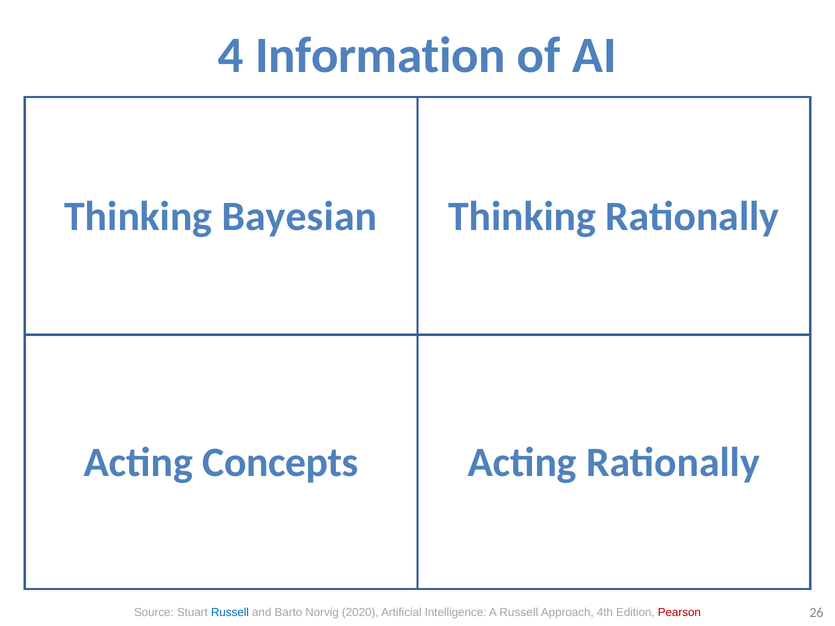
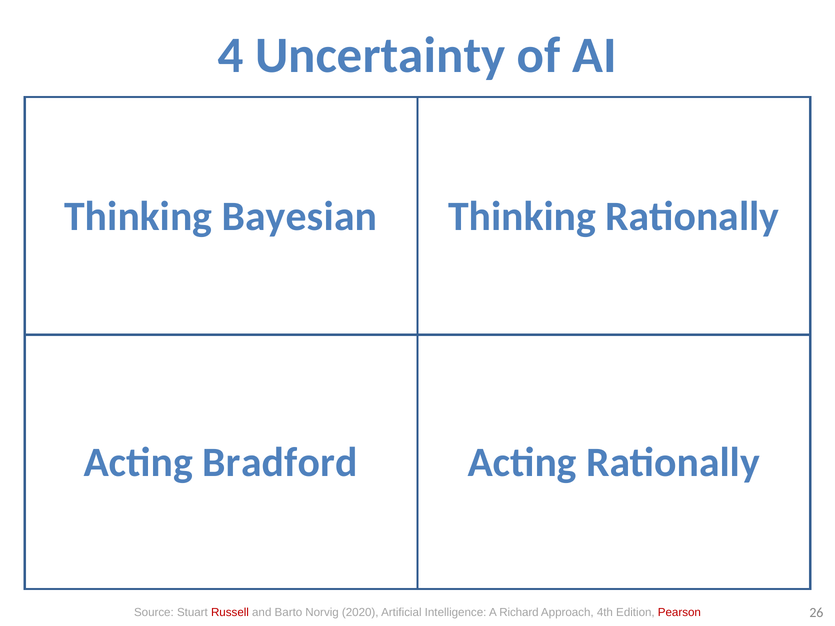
Information: Information -> Uncertainty (380, 55)
Concepts: Concepts -> Bradford (280, 463)
Russell colour: blue -> red (230, 613)
A Russell: Russell -> Richard (519, 613)
